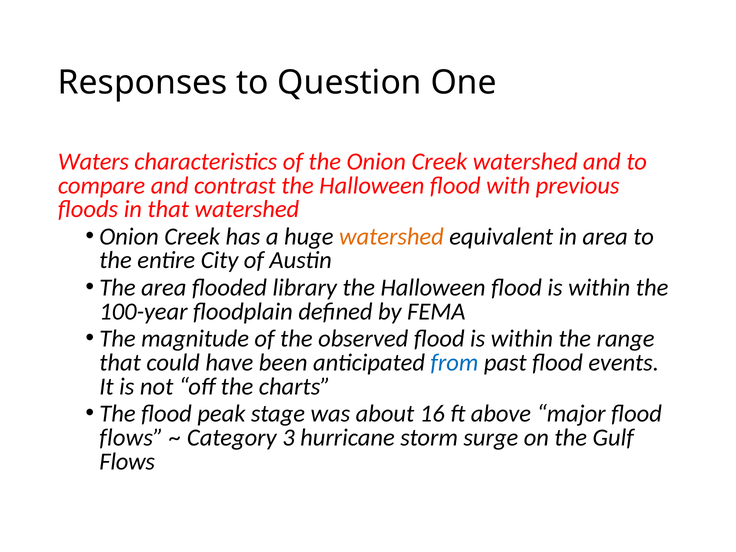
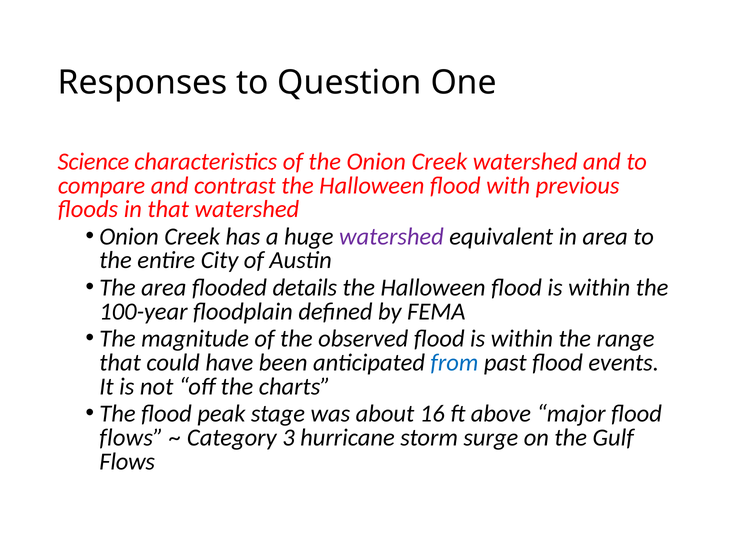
Waters: Waters -> Science (93, 162)
watershed colour: orange -> purple (391, 237)
library: library -> details (305, 288)
